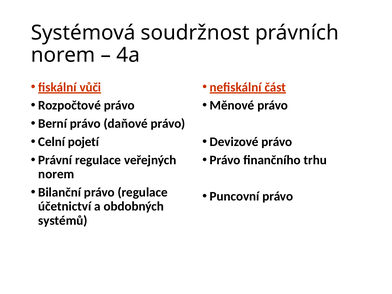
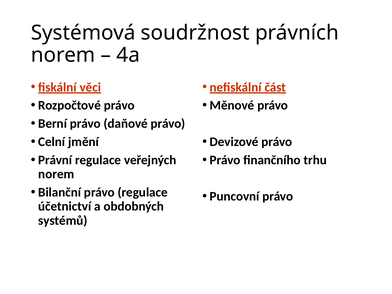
vůči: vůči -> věci (90, 87)
pojetí: pojetí -> jmění (83, 142)
